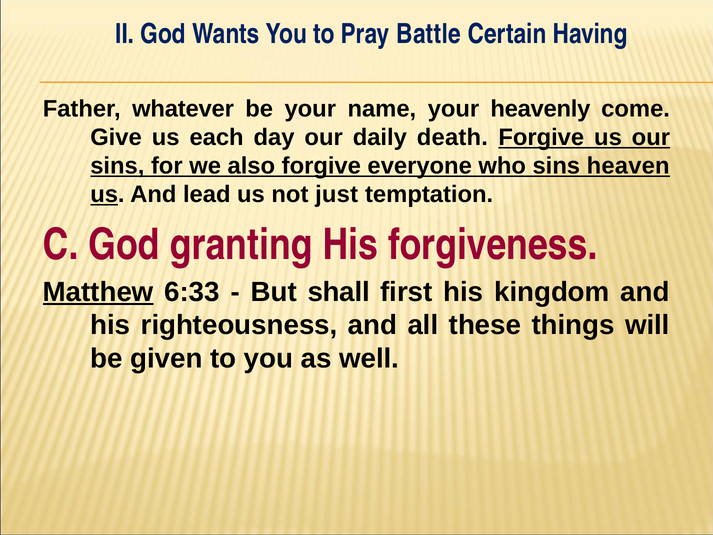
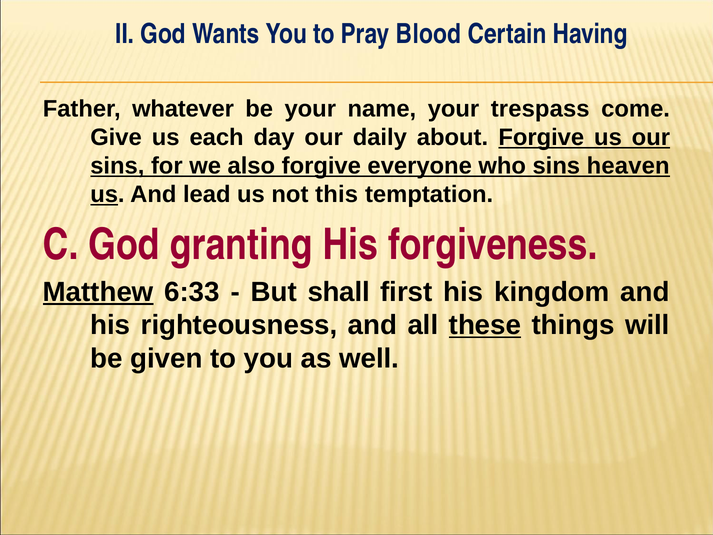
Battle: Battle -> Blood (429, 34)
heavenly: heavenly -> trespass (540, 109)
death: death -> about (452, 137)
just: just -> this (337, 194)
these underline: none -> present (485, 325)
